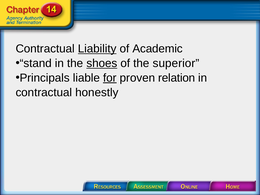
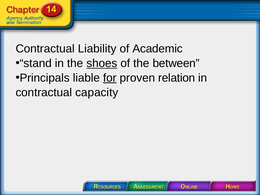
Liability underline: present -> none (97, 49)
superior: superior -> between (176, 63)
honestly: honestly -> capacity (97, 92)
